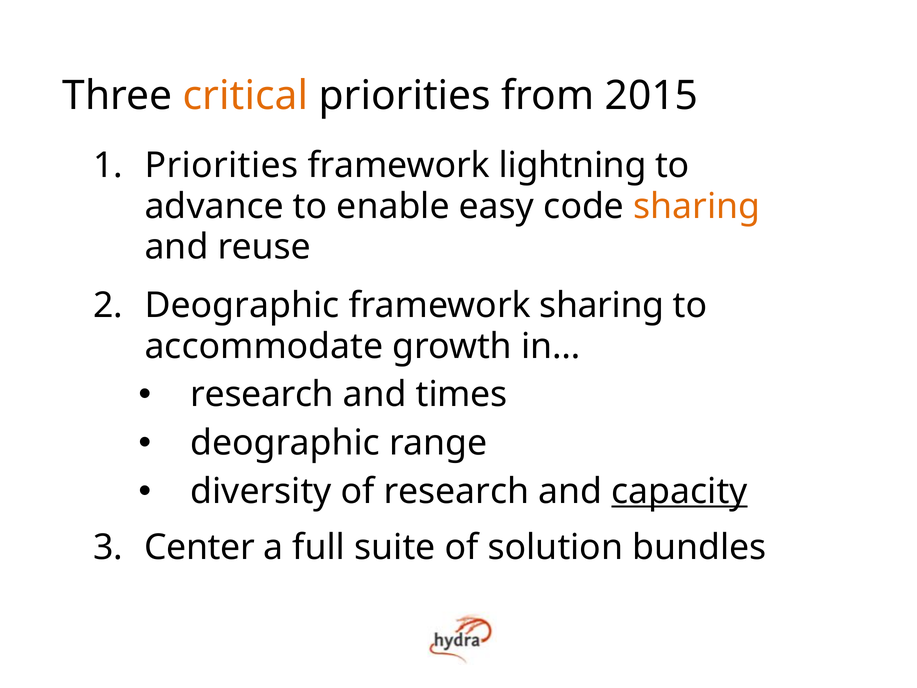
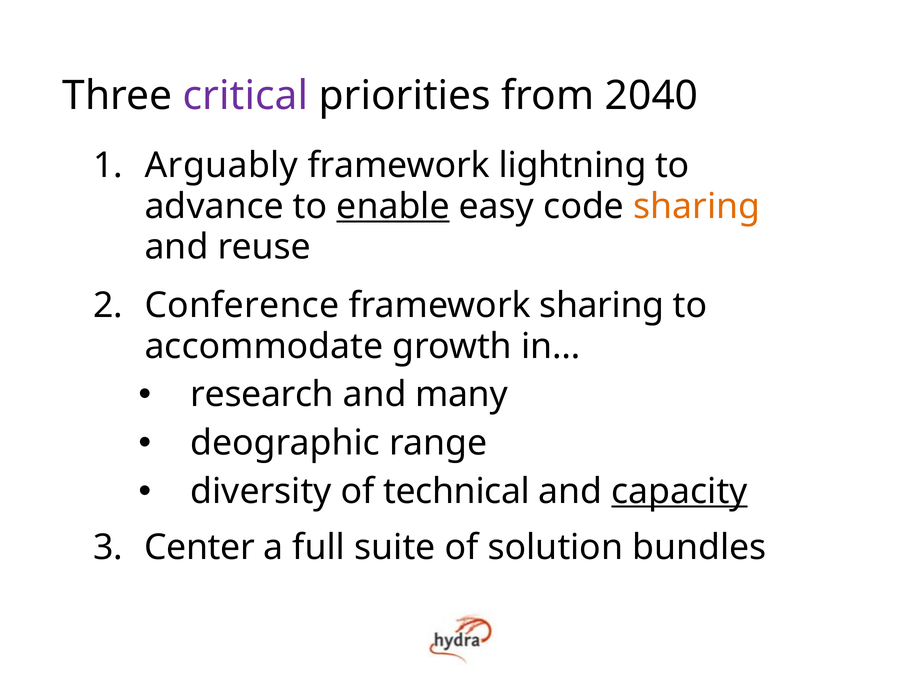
critical colour: orange -> purple (245, 96)
2015: 2015 -> 2040 (652, 96)
Priorities: Priorities -> Arguably (221, 166)
enable underline: none -> present (393, 206)
Deographic: Deographic -> Conference (242, 305)
times: times -> many (462, 394)
of research: research -> technical (457, 491)
